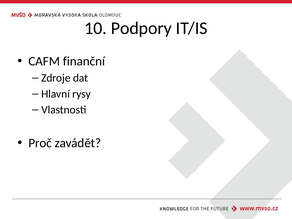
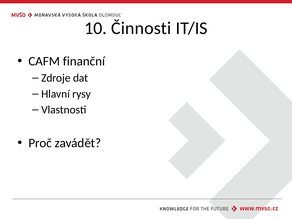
Podpory: Podpory -> Činnosti (141, 28)
